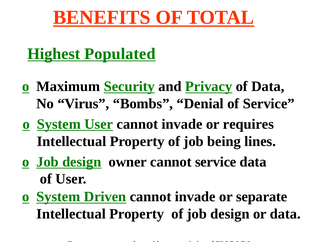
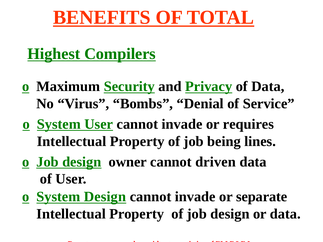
Populated: Populated -> Compilers (120, 54)
cannot service: service -> driven (216, 162)
System Driven: Driven -> Design (105, 197)
